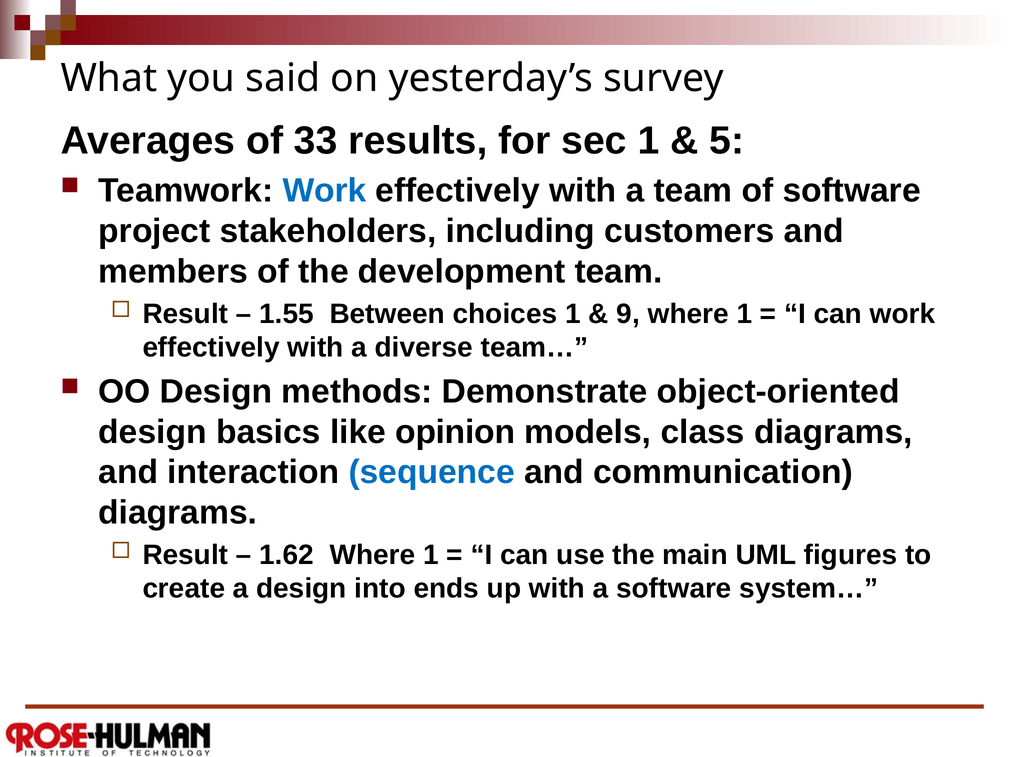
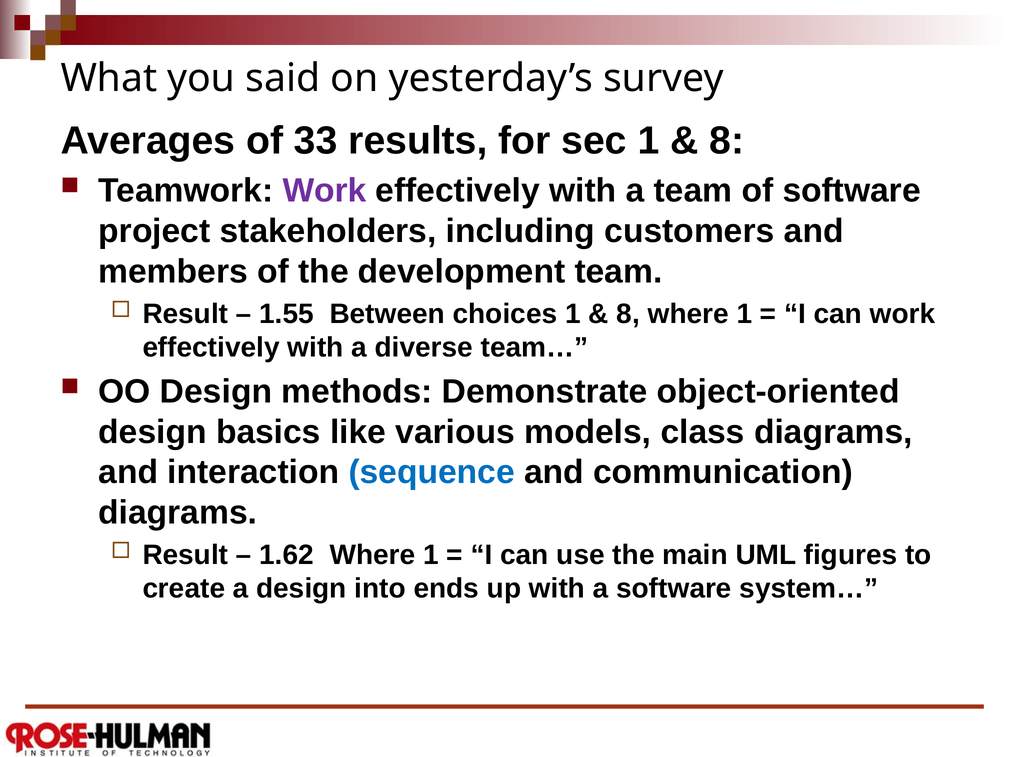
5: 5 -> 8 (727, 141)
Work colour: blue -> purple (324, 191)
9: 9 -> 8 (628, 314)
opinion: opinion -> various (455, 432)
